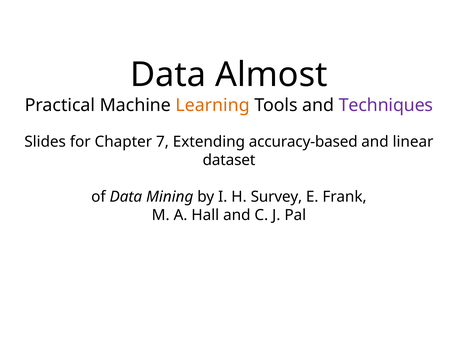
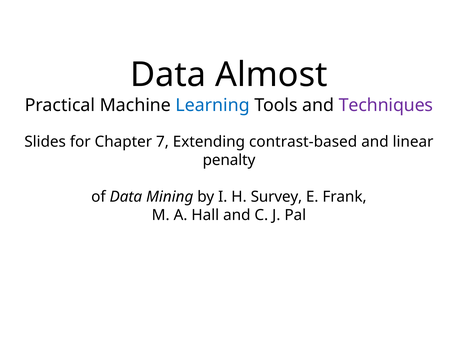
Learning colour: orange -> blue (213, 105)
accuracy-based: accuracy-based -> contrast-based (303, 141)
dataset: dataset -> penalty (229, 160)
